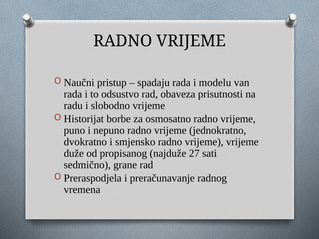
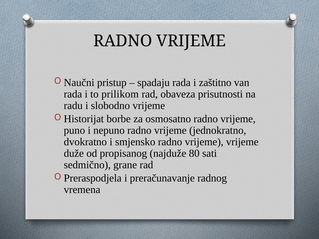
modelu: modelu -> zaštitno (215, 83)
odsustvo: odsustvo -> prilikom (120, 94)
27: 27 -> 80 (194, 153)
